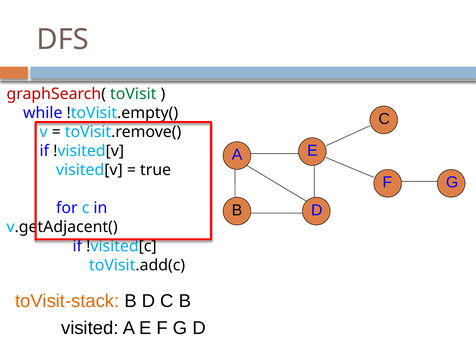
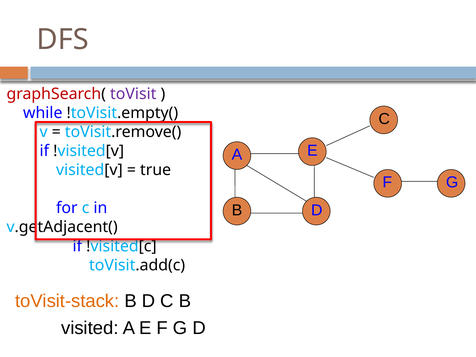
toVisit colour: green -> purple (133, 94)
